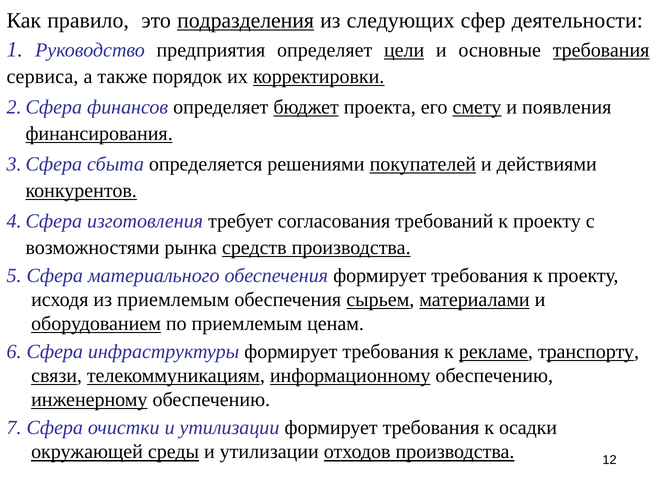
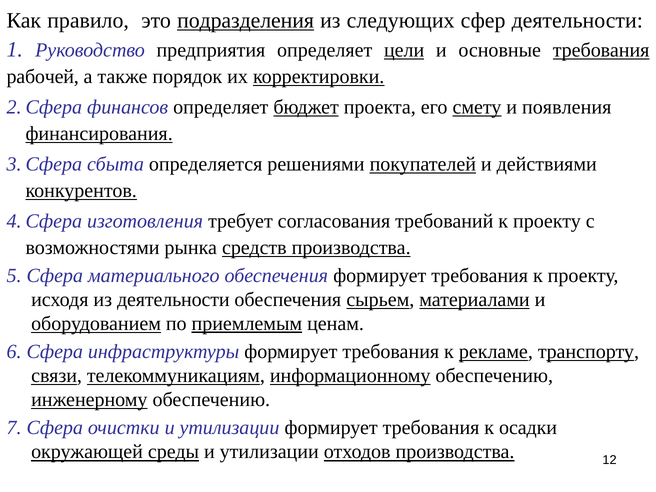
сервиса: сервиса -> рабочей (43, 77)
из приемлемым: приемлемым -> деятельности (173, 300)
приемлемым underline: none -> present (247, 324)
